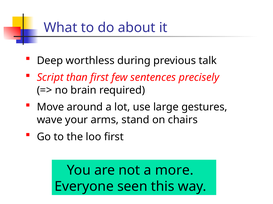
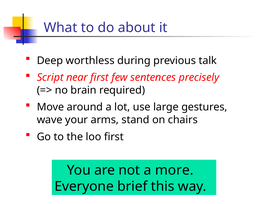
than: than -> near (77, 78)
seen: seen -> brief (132, 187)
